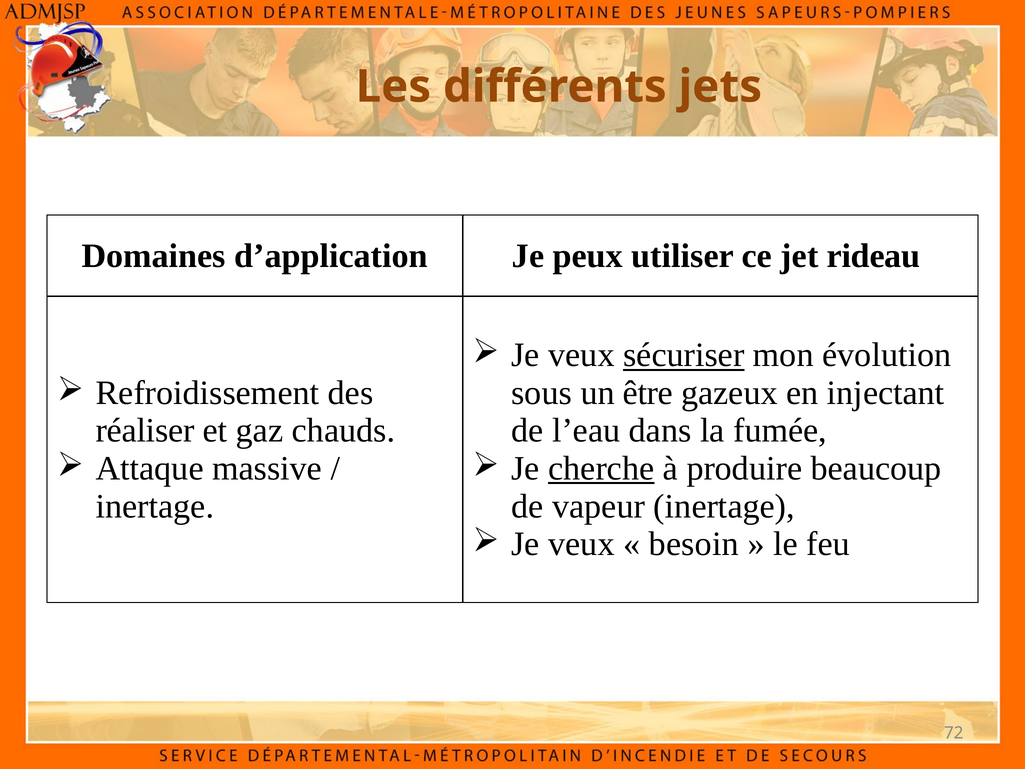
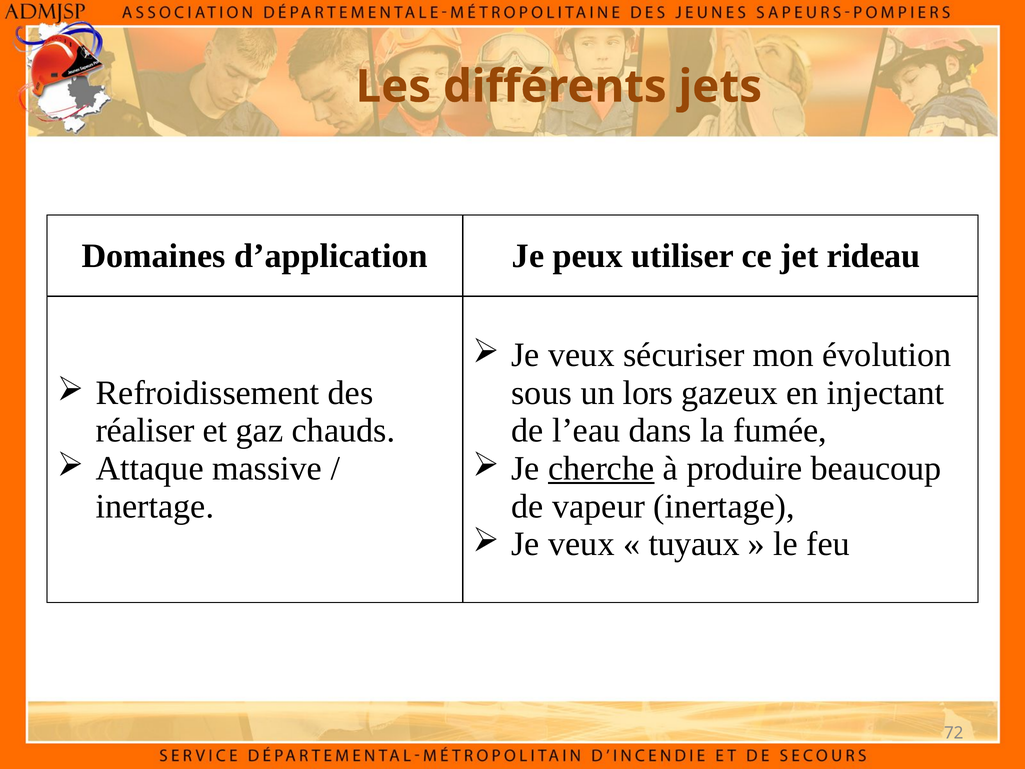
sécuriser underline: present -> none (684, 355)
être: être -> lors (648, 393)
besoin: besoin -> tuyaux (694, 544)
